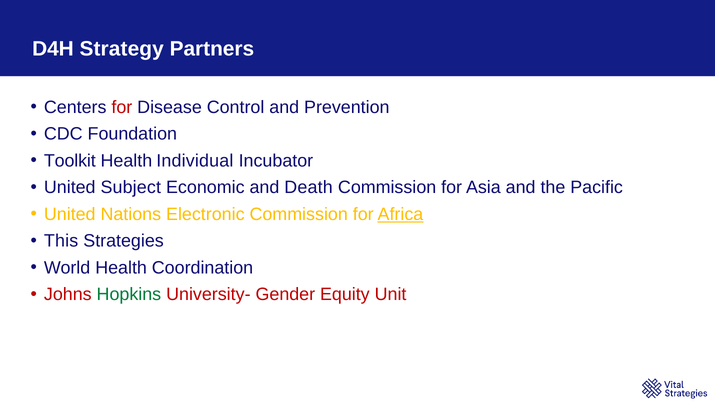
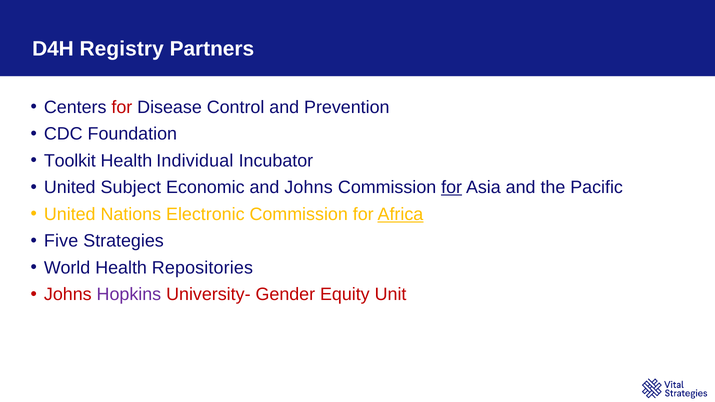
Strategy: Strategy -> Registry (122, 49)
and Death: Death -> Johns (309, 188)
for underline: none -> present (452, 188)
This: This -> Five (61, 241)
Coordination: Coordination -> Repositories (202, 268)
Hopkins colour: green -> purple (129, 295)
